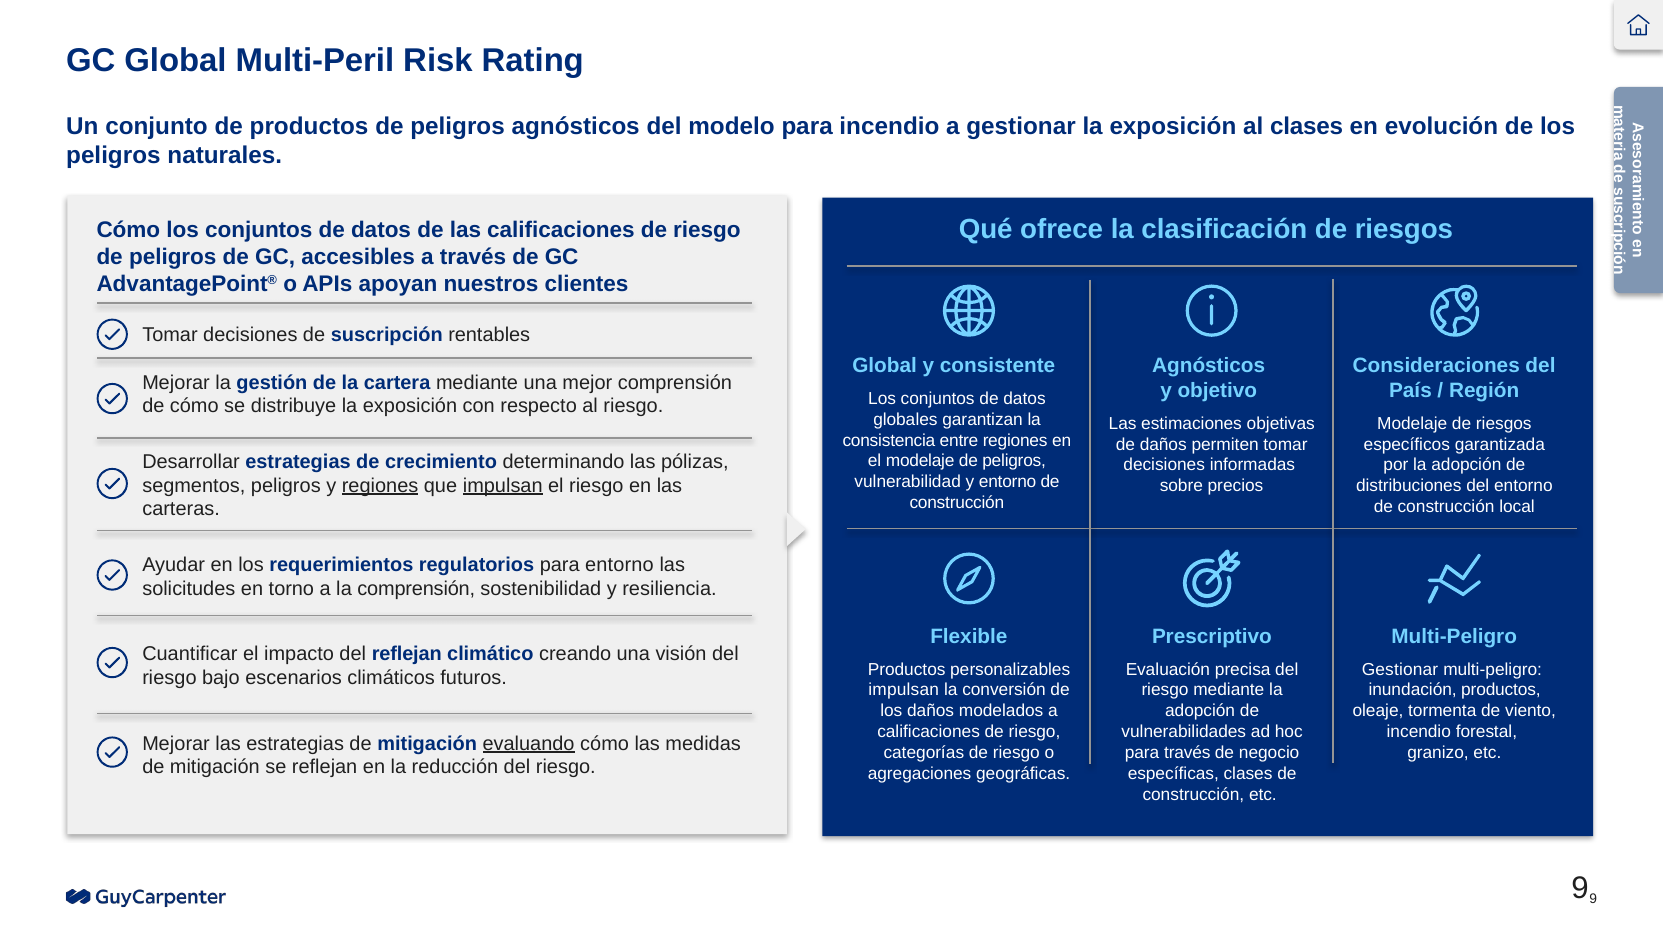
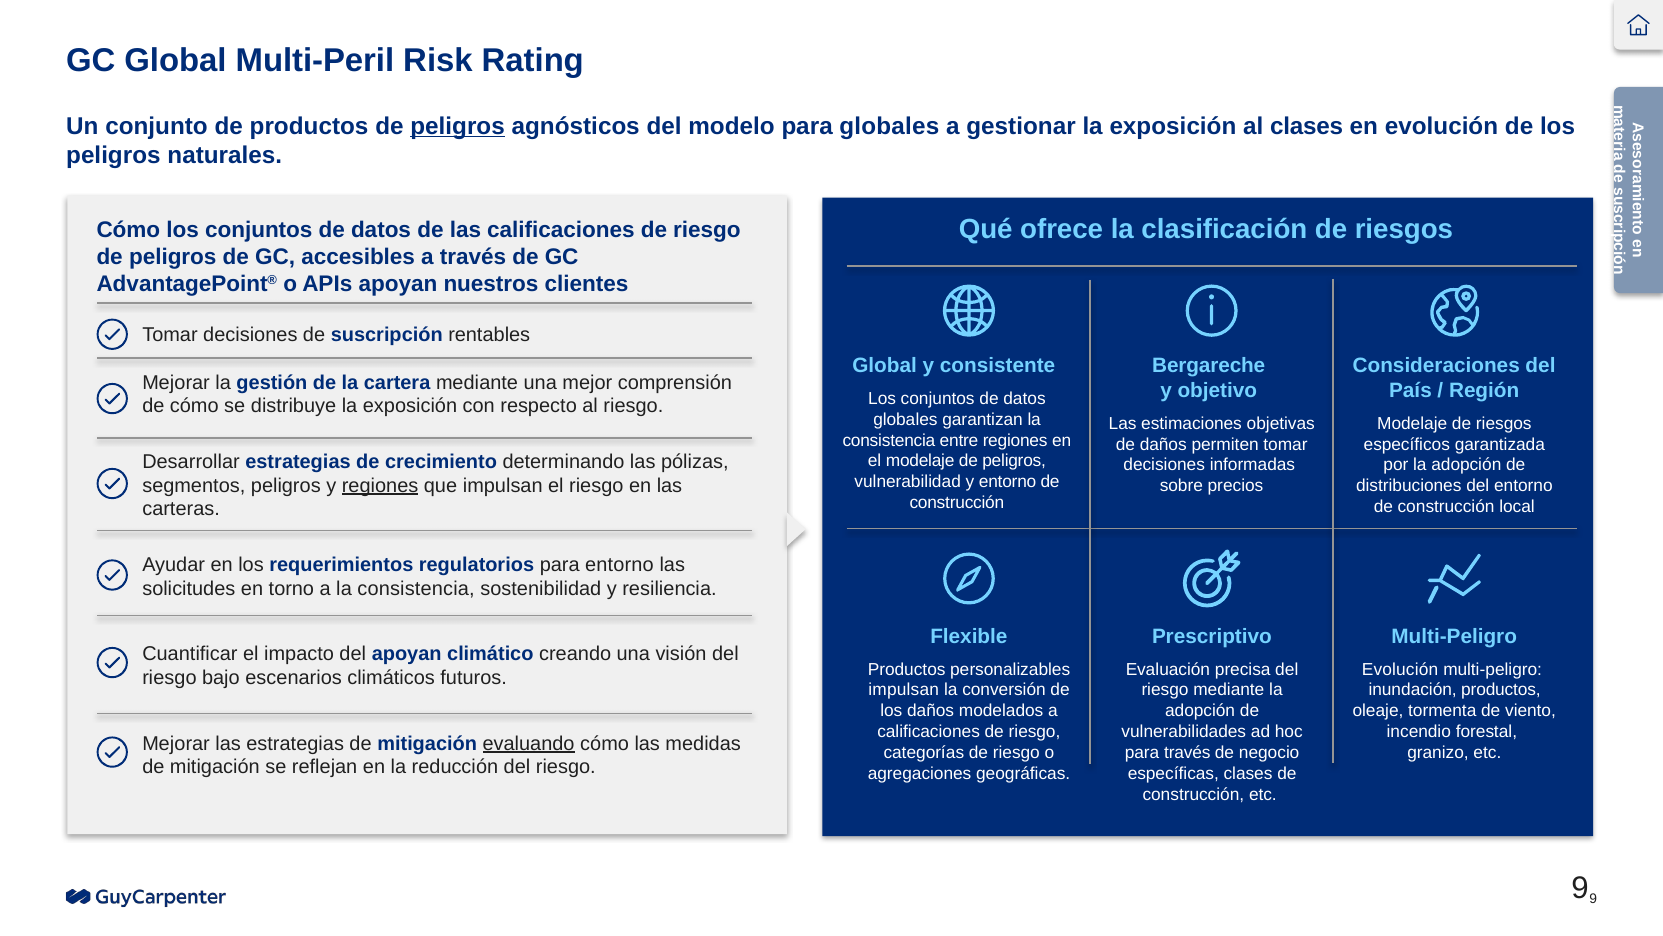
peligros underline: none -> present (458, 126)
para incendio: incendio -> globales (889, 126)
Agnósticos: Agnósticos -> Bergareche (1209, 365)
impulsan underline: present -> none (503, 485)
a la comprensión: comprensión -> consistencia (416, 588)
del reflejan: reflejan -> apoyan (407, 654)
Gestionar: Gestionar -> Evolución (1400, 669)
